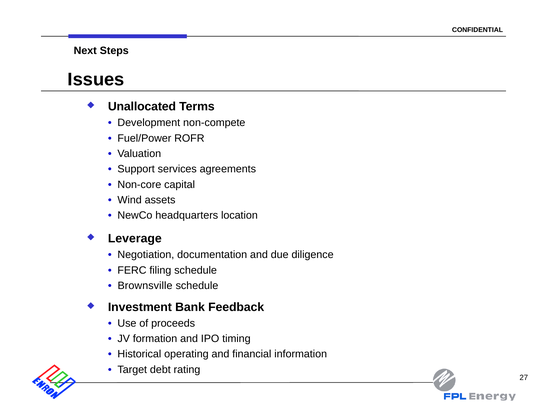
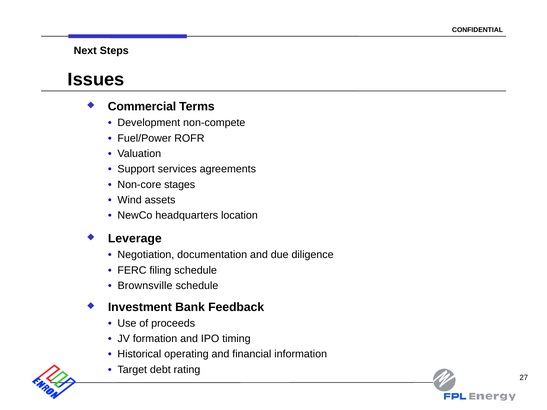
Unallocated: Unallocated -> Commercial (142, 107)
capital: capital -> stages (180, 185)
